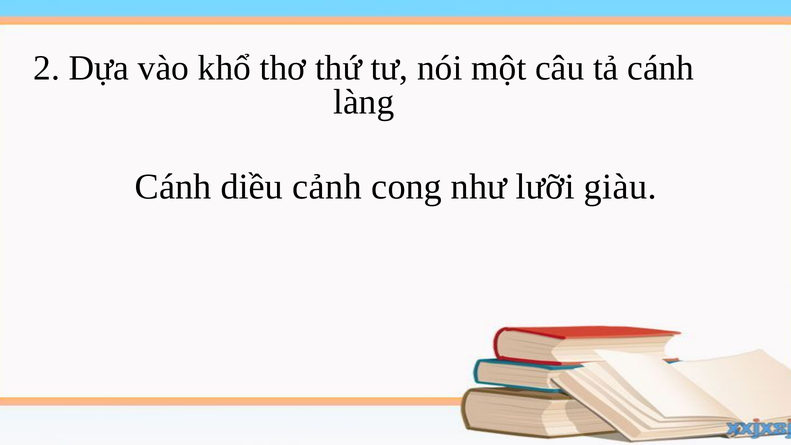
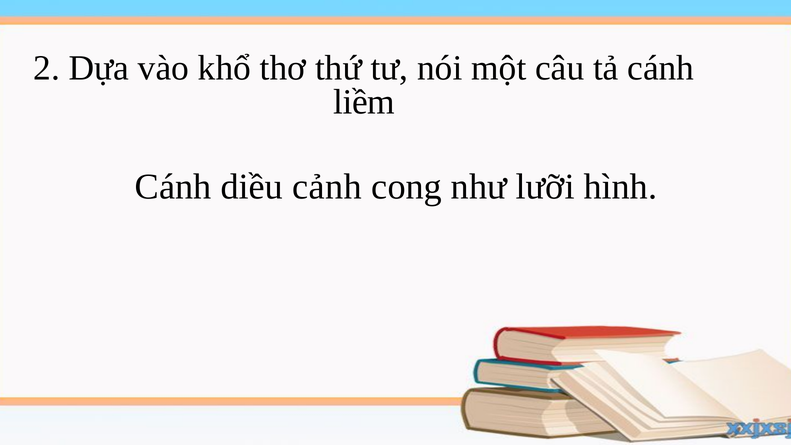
làng: làng -> liềm (364, 102)
giàu: giàu -> hình (620, 187)
